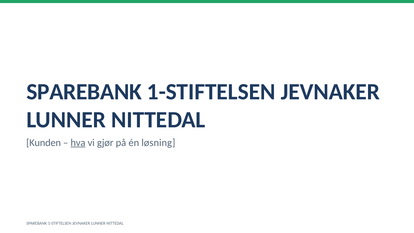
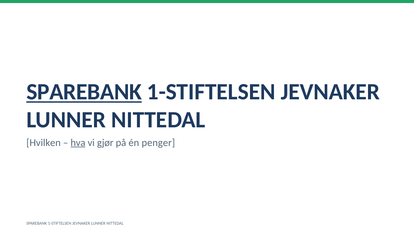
SPAREBANK underline: none -> present (84, 92)
Kunden: Kunden -> Hvilken (44, 143)
løsning: løsning -> penger (158, 143)
